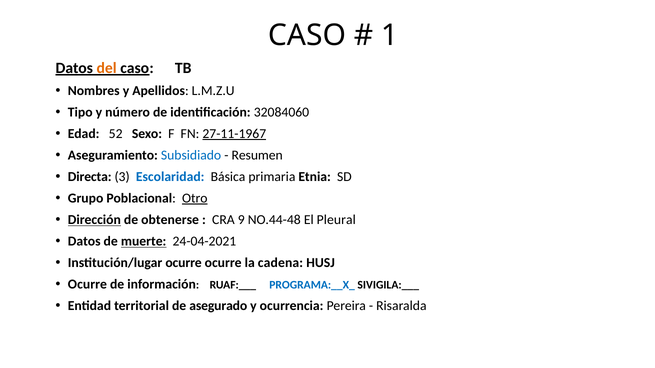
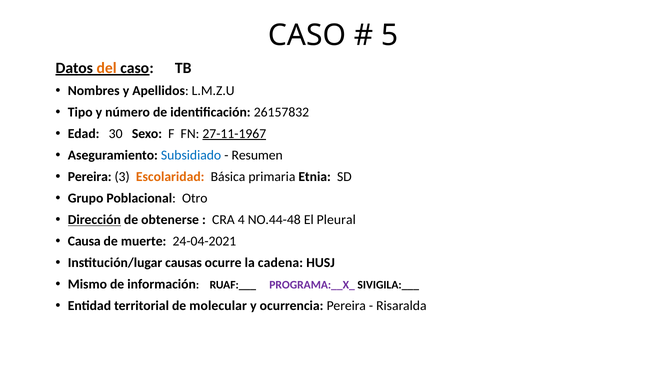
1: 1 -> 5 (390, 35)
32084060: 32084060 -> 26157832 (281, 112)
52: 52 -> 30 (116, 134)
Directa: Directa -> Pereira (90, 177)
Escolaridad colour: blue -> orange (170, 177)
Otro underline: present -> none (195, 198)
9: 9 -> 4 (241, 220)
Datos: Datos -> Causa (84, 242)
muerte underline: present -> none (144, 242)
Institución/lugar ocurre: ocurre -> causas (184, 263)
Ocurre: Ocurre -> Mismo (87, 285)
PROGRAMA:__X_ colour: blue -> purple (312, 285)
asegurado: asegurado -> molecular (218, 306)
